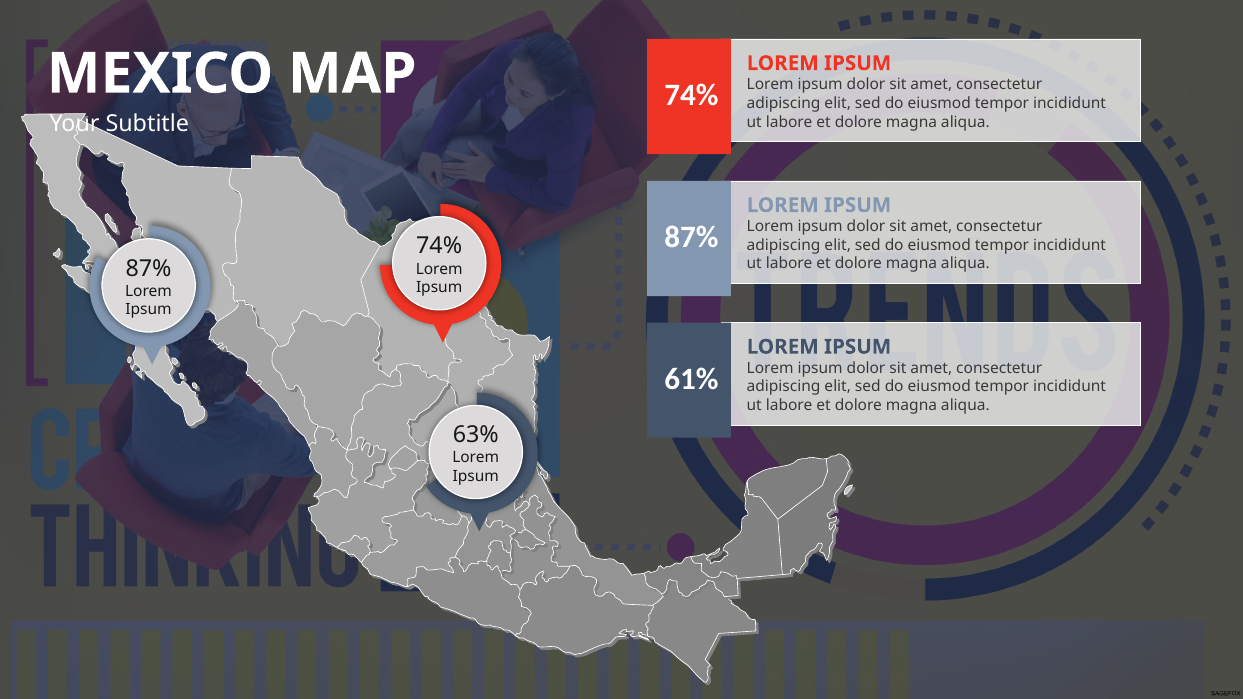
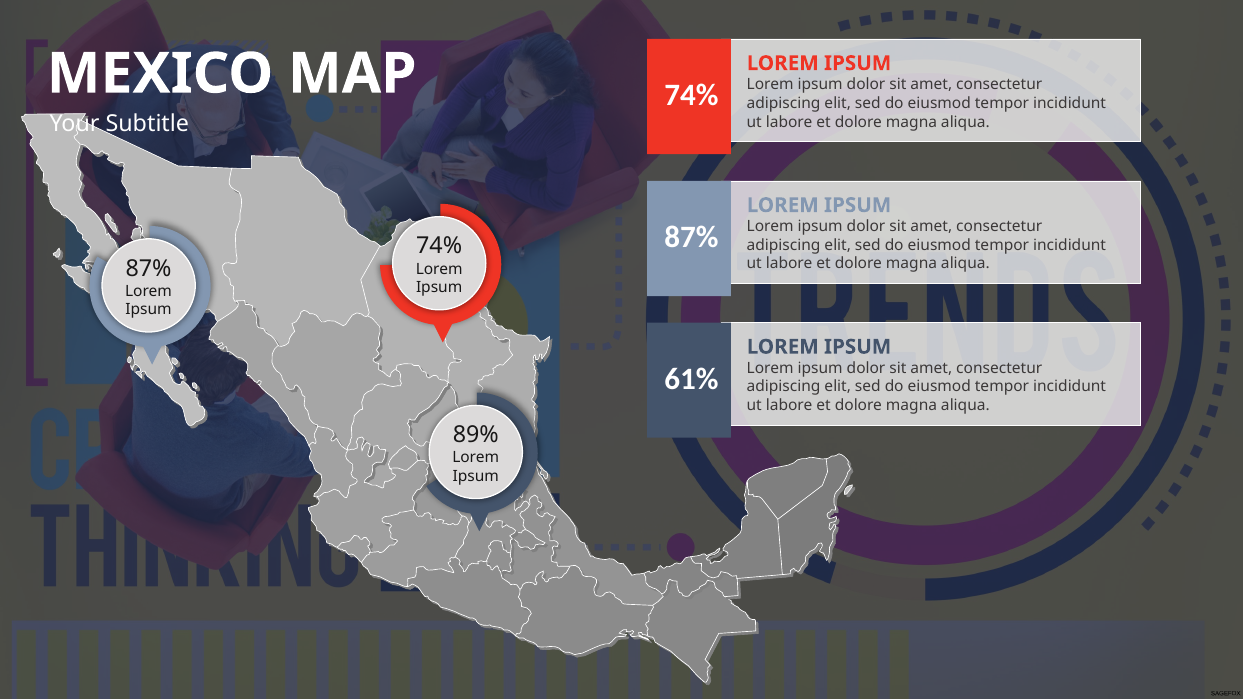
63%: 63% -> 89% (476, 435)
